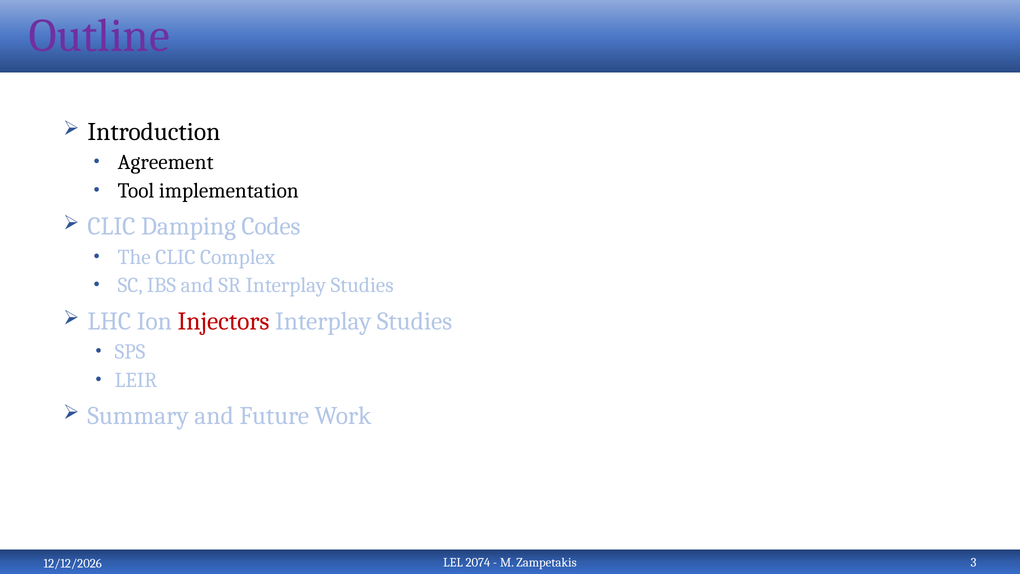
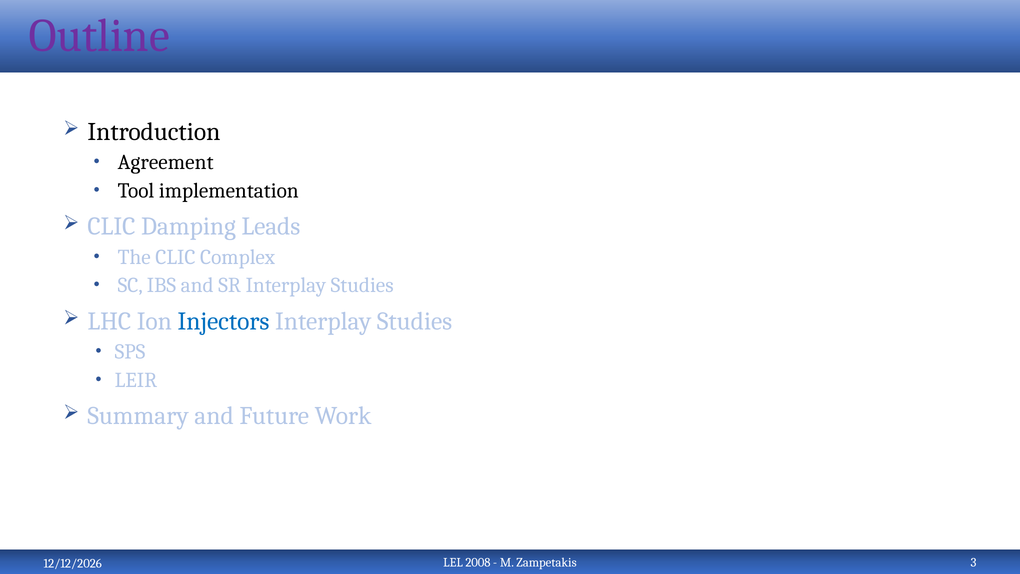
Codes: Codes -> Leads (271, 226)
Injectors colour: red -> blue (224, 321)
2074: 2074 -> 2008 (478, 562)
